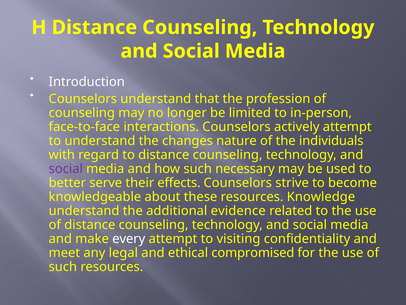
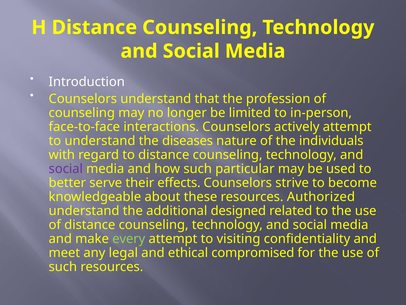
changes: changes -> diseases (188, 141)
necessary: necessary -> particular (245, 169)
Knowledge: Knowledge -> Authorized (321, 197)
evidence: evidence -> designed (238, 211)
every colour: white -> light green (129, 239)
